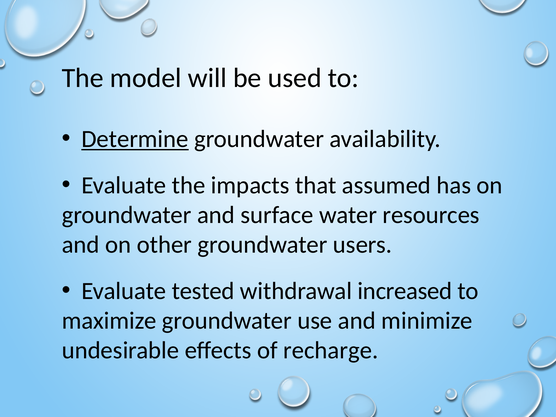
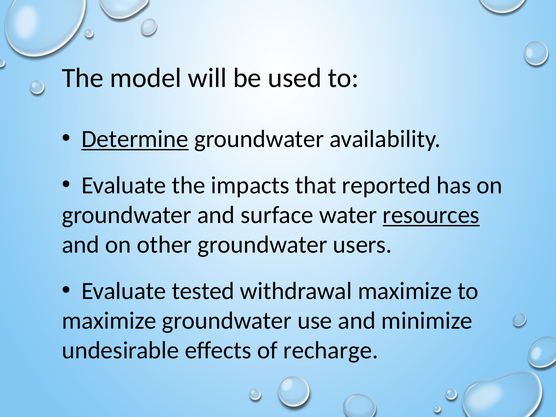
assumed: assumed -> reported (386, 185)
resources underline: none -> present (431, 215)
withdrawal increased: increased -> maximize (405, 291)
